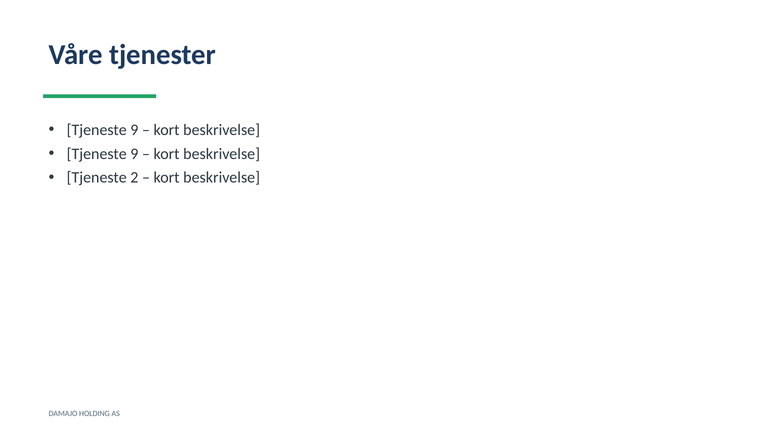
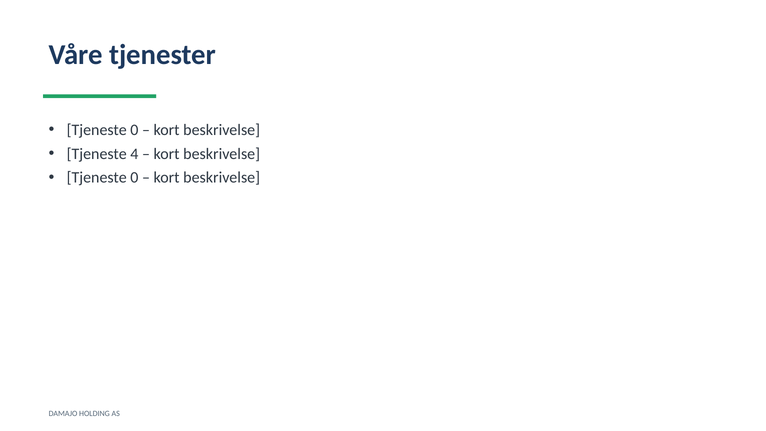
9: 9 -> 0 (134, 130)
9: 9 -> 4 (134, 154)
2: 2 -> 0 (134, 178)
